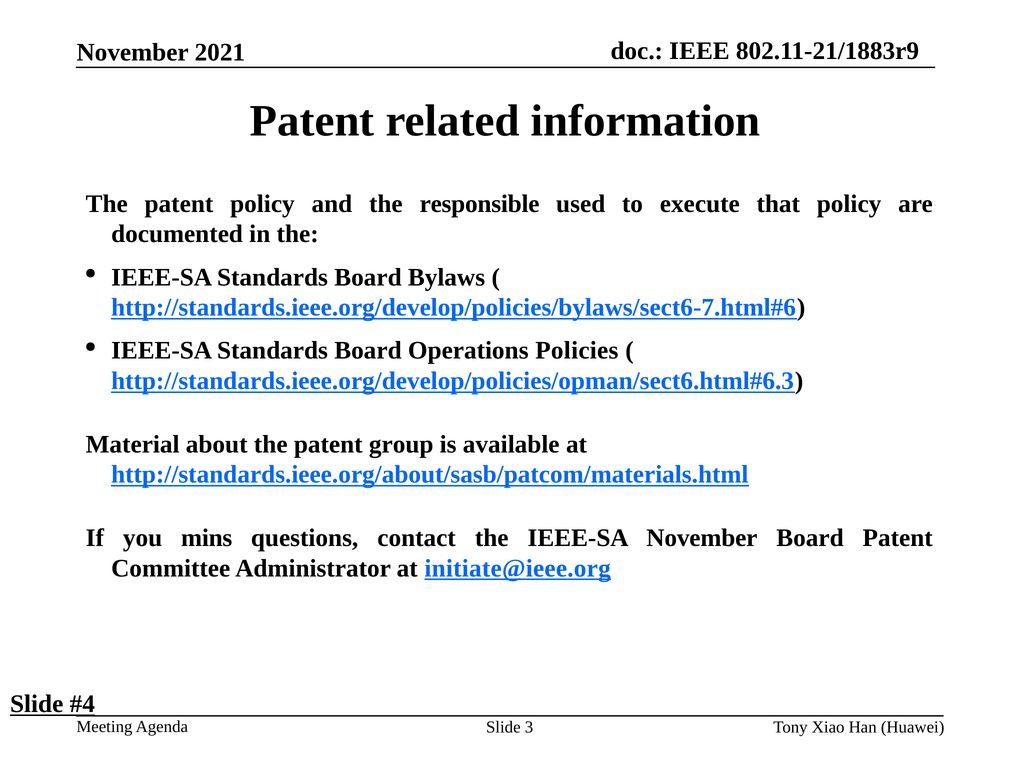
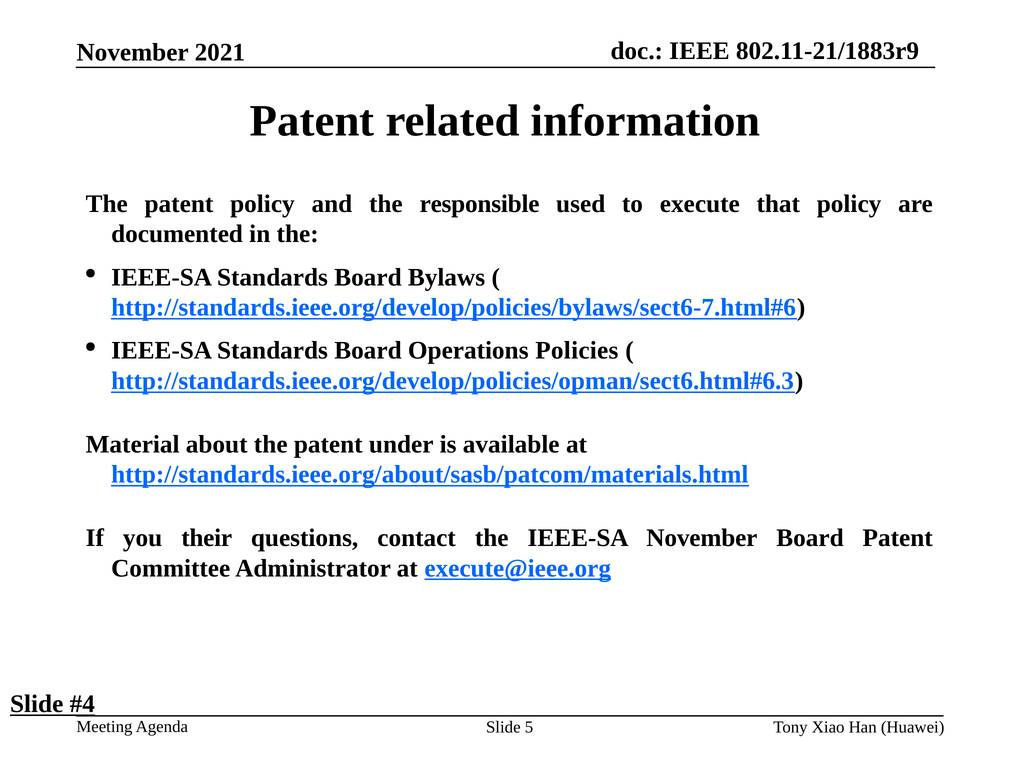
group: group -> under (401, 444)
mins: mins -> their (207, 538)
initiate@ieee.org: initiate@ieee.org -> execute@ieee.org (518, 568)
3: 3 -> 5 (529, 727)
